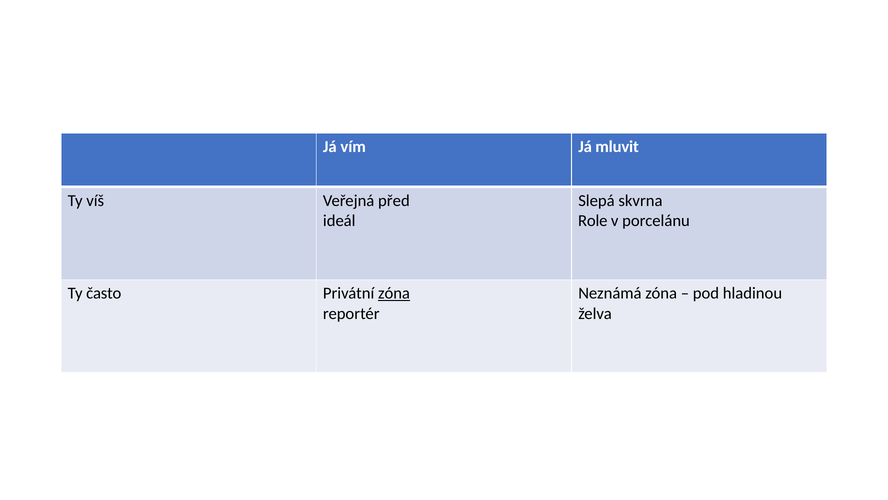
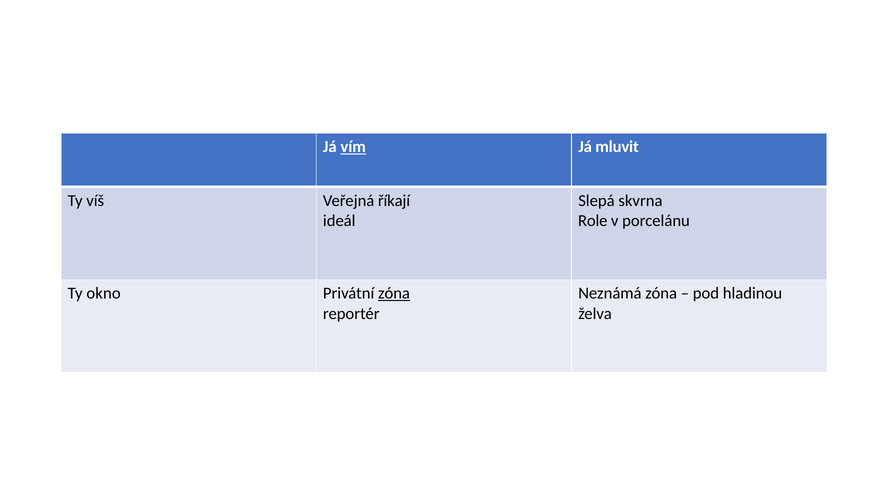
vím underline: none -> present (353, 147)
před: před -> říkají (394, 200)
často: často -> okno (104, 293)
